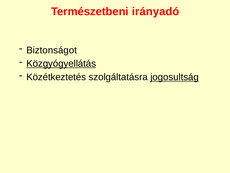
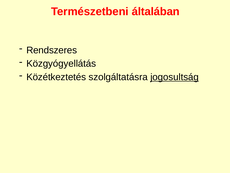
irányadó: irányadó -> általában (156, 12)
Biztonságot: Biztonságot -> Rendszeres (52, 50)
Közgyógyellátás underline: present -> none (61, 63)
